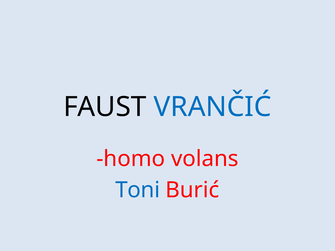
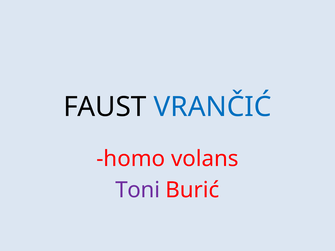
Toni colour: blue -> purple (138, 190)
